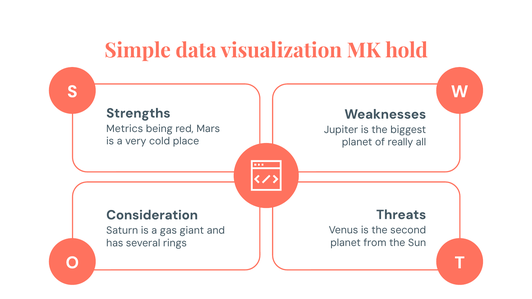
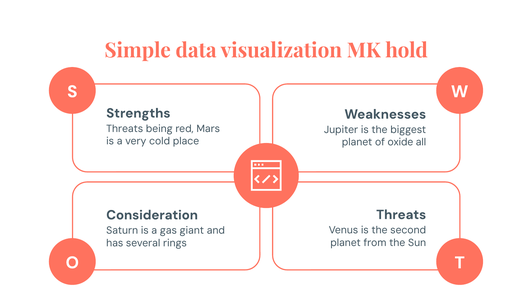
Metrics: Metrics -> Threats (125, 129)
really: really -> oxide (400, 142)
